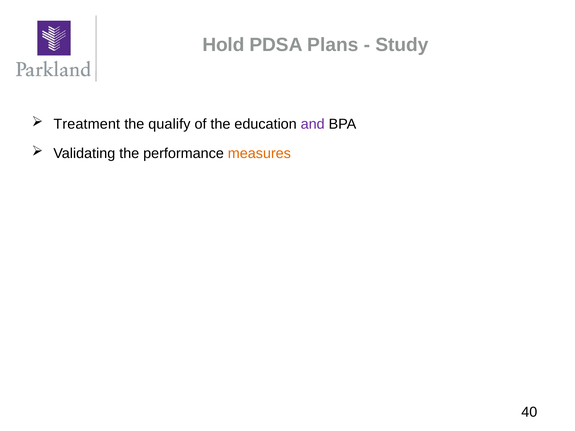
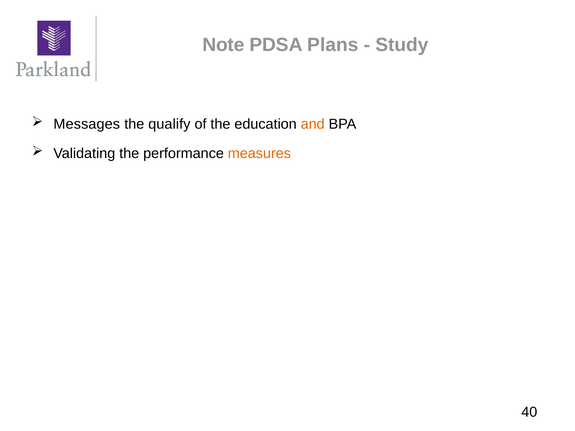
Hold: Hold -> Note (223, 45)
Treatment: Treatment -> Messages (87, 124)
and colour: purple -> orange (313, 124)
